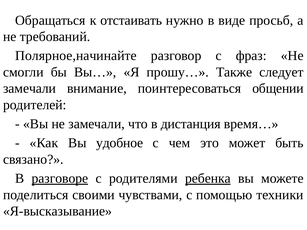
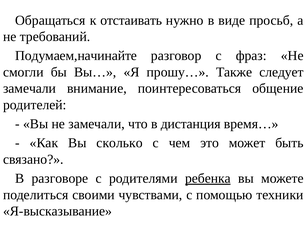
Полярное,начинайте: Полярное,начинайте -> Подумаем,начинайте (76, 56)
общении: общении -> общение (278, 89)
удобное: удобное -> сколько (120, 143)
разговоре underline: present -> none (60, 179)
